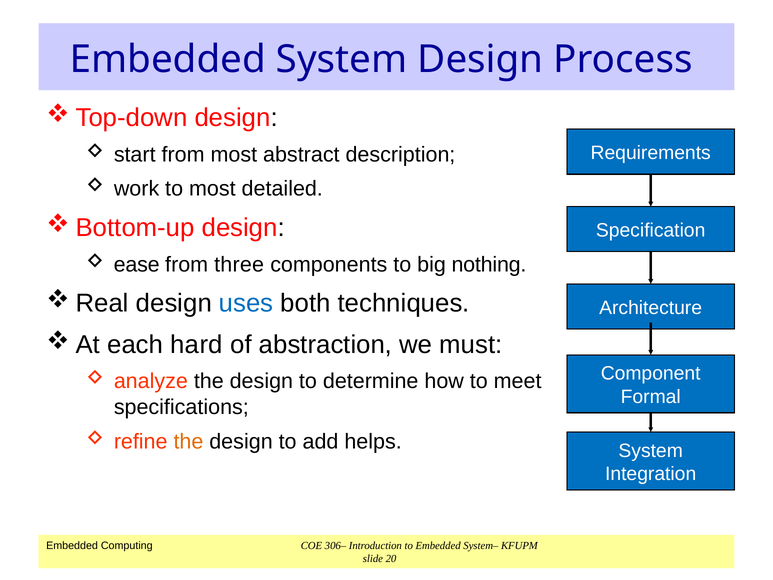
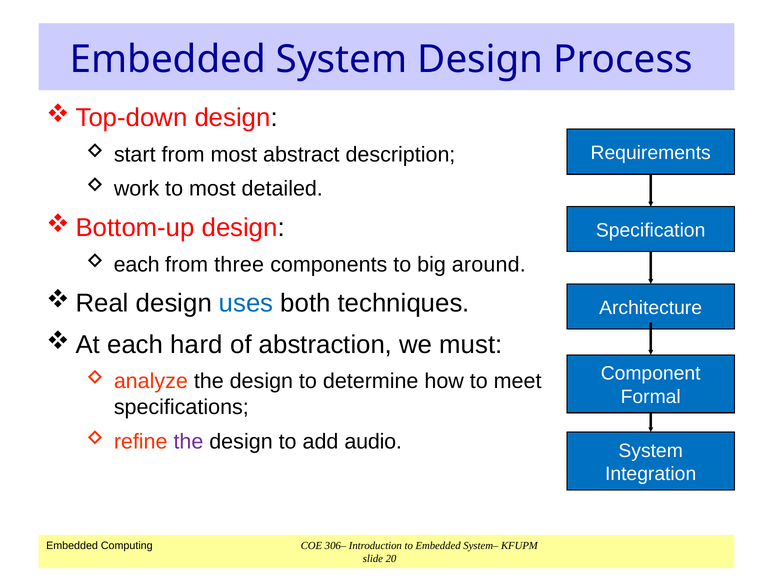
ease: ease -> each (137, 264)
nothing: nothing -> around (489, 264)
the colour: orange -> purple (188, 441)
helps: helps -> audio (373, 441)
